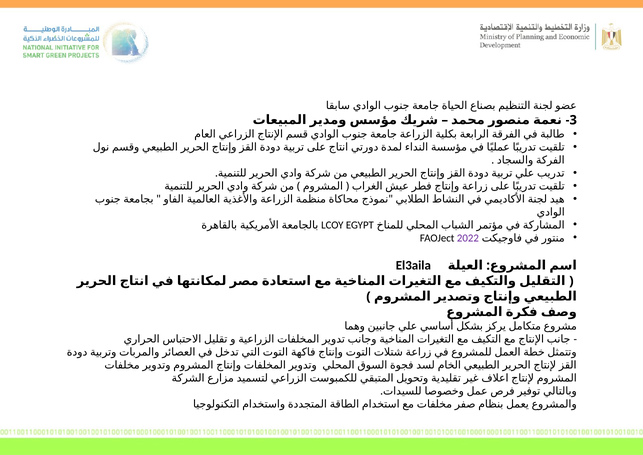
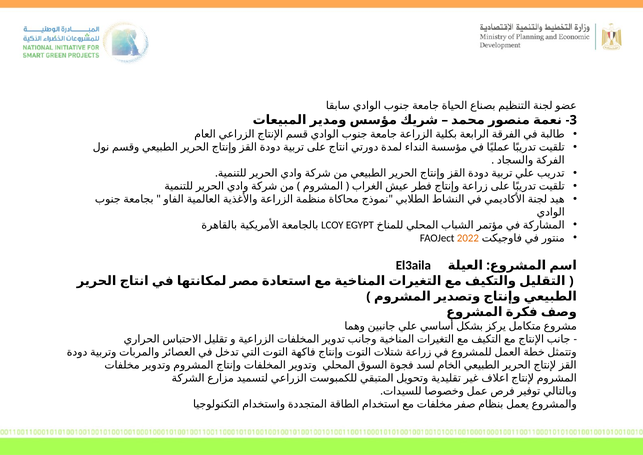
2022 colour: purple -> orange (468, 238)
